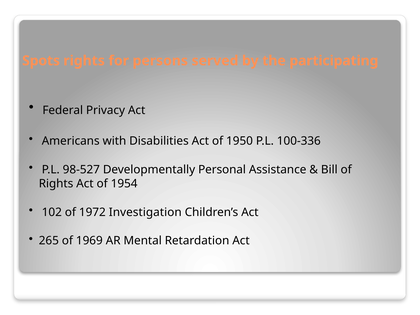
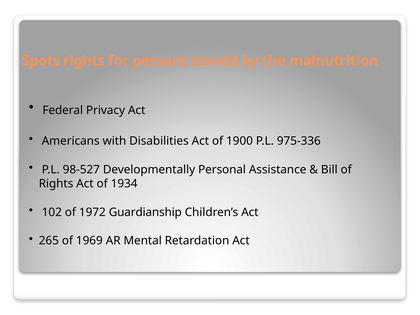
participating: participating -> malnutrition (334, 61)
1950: 1950 -> 1900 (239, 141)
100-336: 100-336 -> 975-336 (299, 141)
1954: 1954 -> 1934 (124, 184)
Investigation: Investigation -> Guardianship (145, 212)
